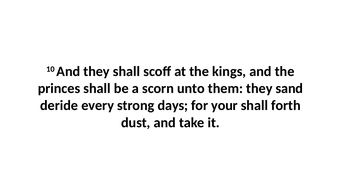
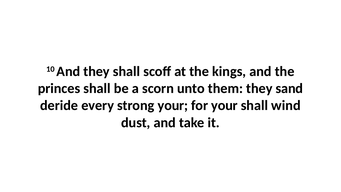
strong days: days -> your (173, 105)
forth: forth -> wind (286, 105)
